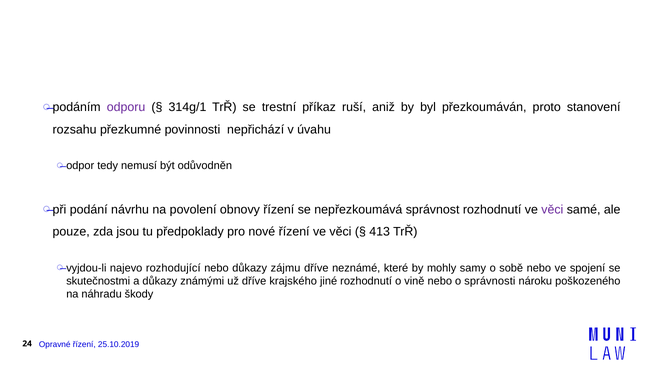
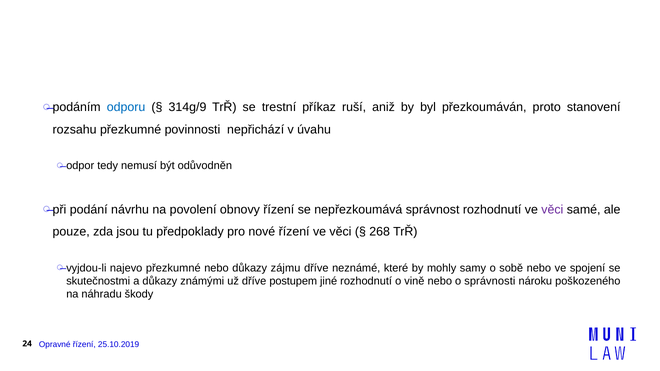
odporu colour: purple -> blue (126, 107)
314g/1: 314g/1 -> 314g/9 (187, 107)
413: 413 -> 268 (380, 232)
najevo rozhodující: rozhodující -> přezkumné (173, 268)
krajského: krajského -> postupem (293, 281)
